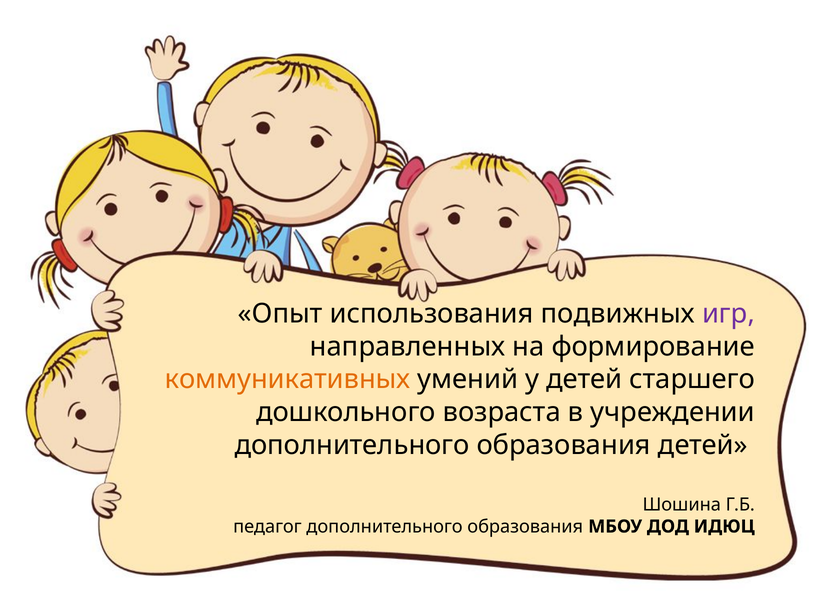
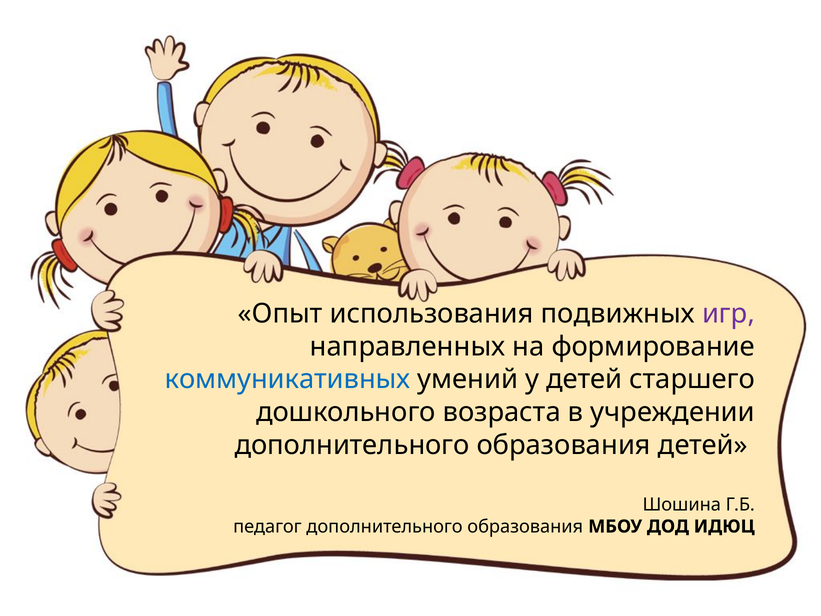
коммуникативных colour: orange -> blue (288, 379)
